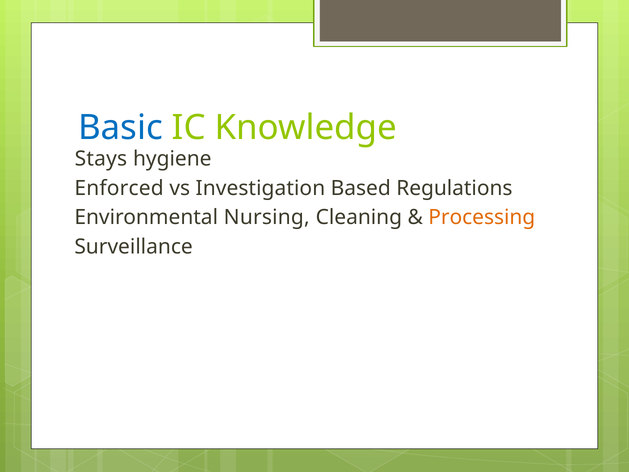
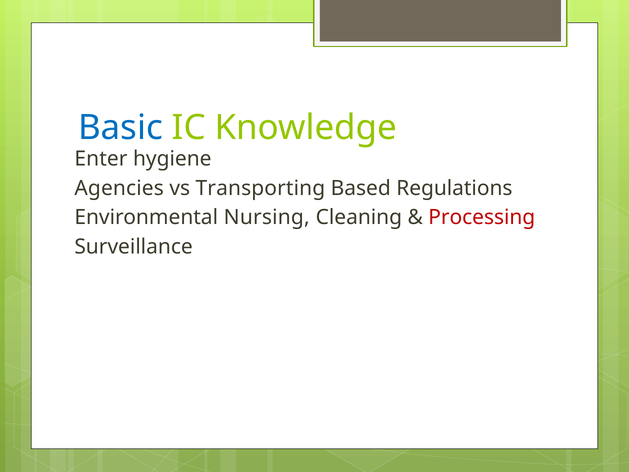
Stays: Stays -> Enter (101, 159)
Enforced: Enforced -> Agencies (119, 188)
Investigation: Investigation -> Transporting (260, 188)
Processing colour: orange -> red (482, 217)
